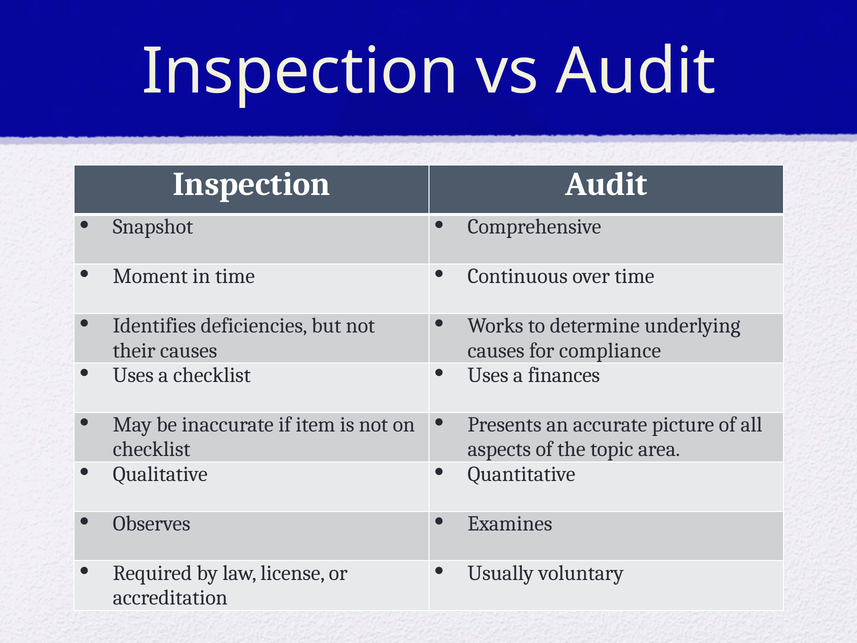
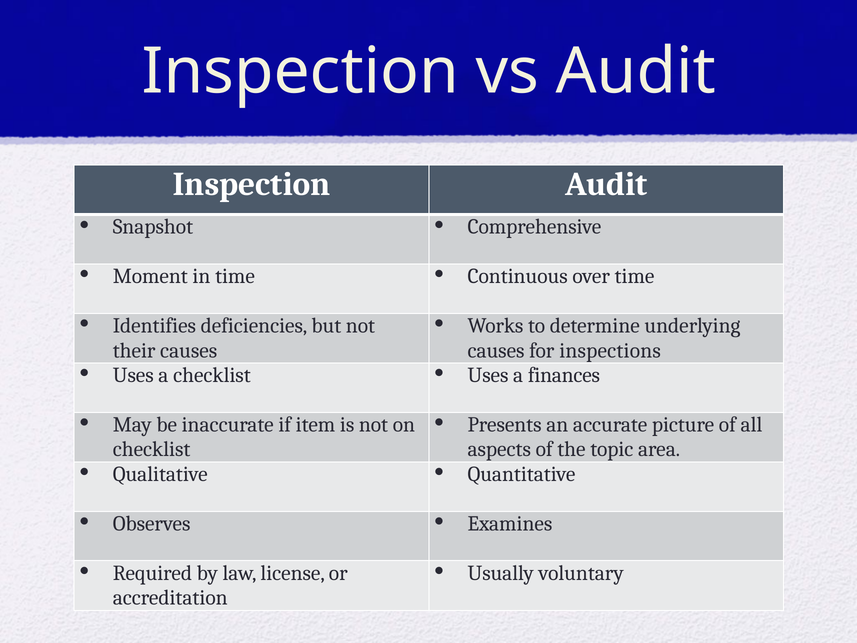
compliance: compliance -> inspections (610, 350)
